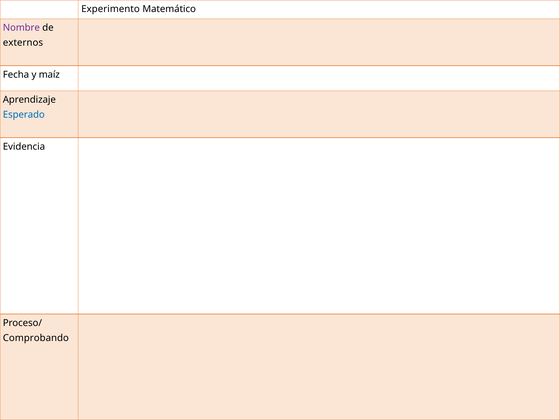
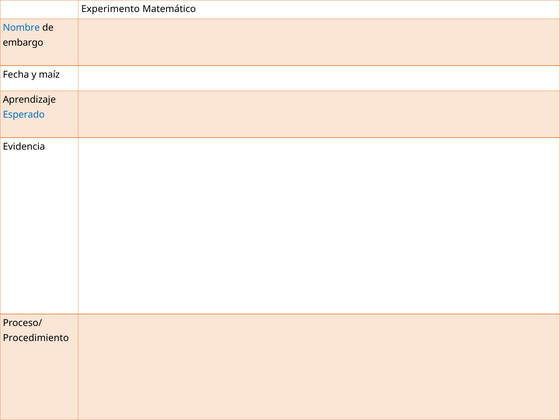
Nombre colour: purple -> blue (21, 28)
externos: externos -> embargo (23, 43)
Comprobando: Comprobando -> Procedimiento (36, 338)
